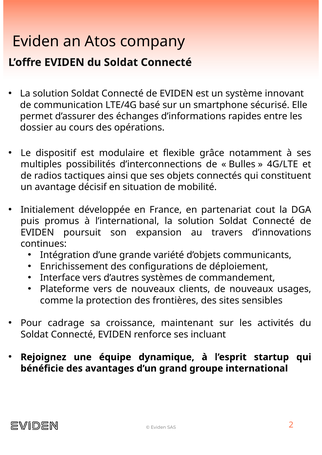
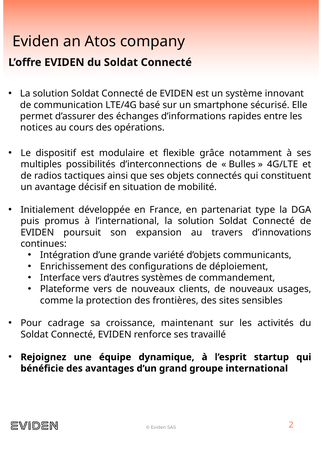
dossier: dossier -> notices (36, 128)
cout: cout -> type (265, 210)
incluant: incluant -> travaillé (208, 335)
